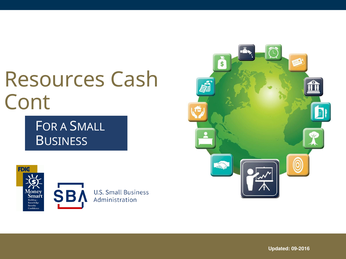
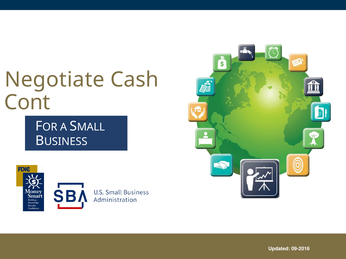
Resources: Resources -> Negotiate (55, 80)
